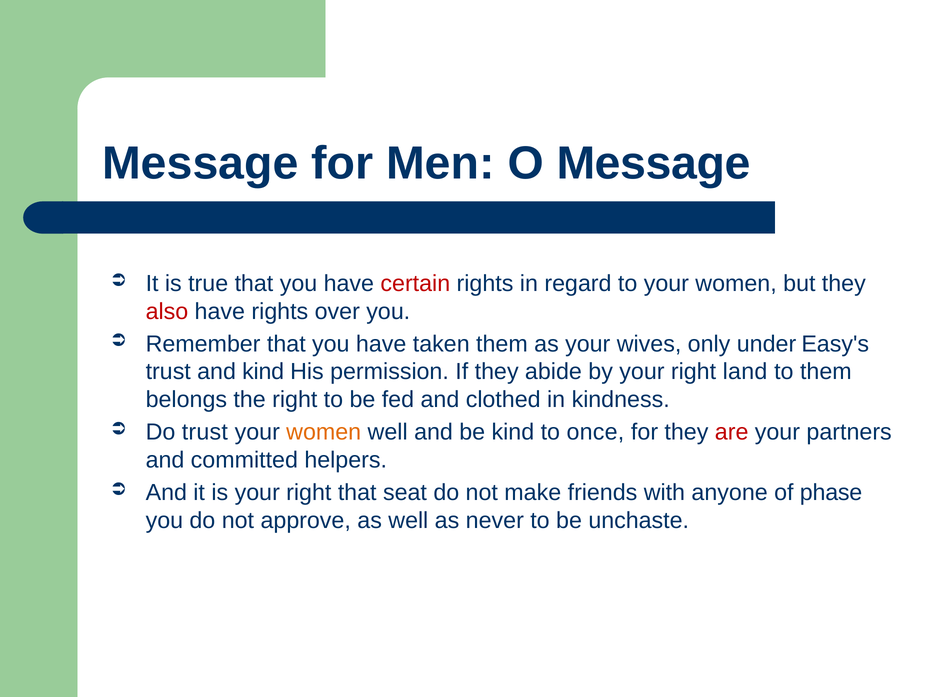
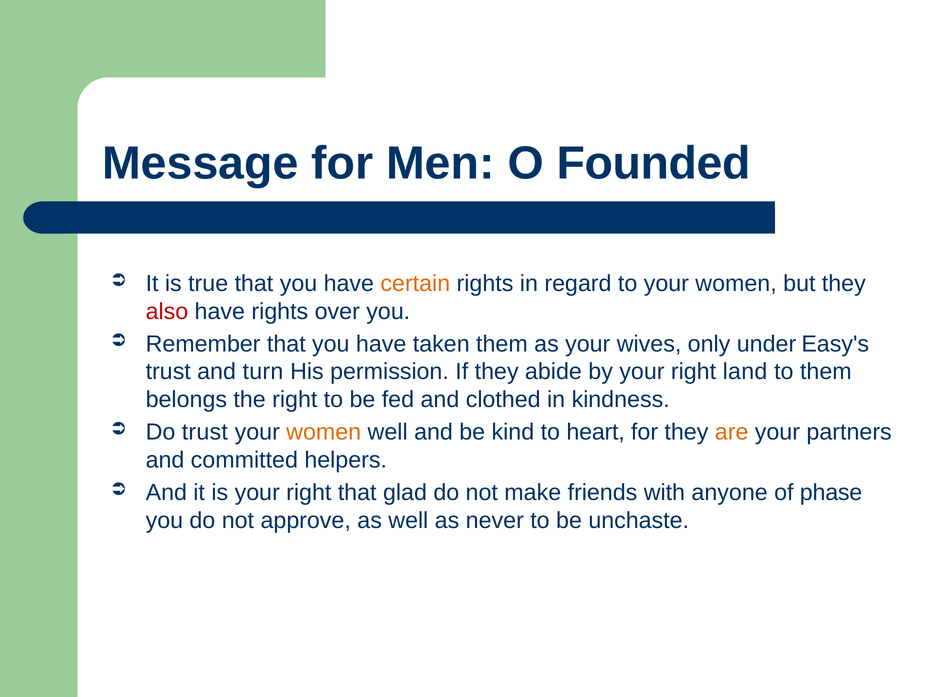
O Message: Message -> Founded (654, 164)
certain colour: red -> orange (415, 284)
and kind: kind -> turn (263, 372)
once: once -> heart (596, 433)
are colour: red -> orange (732, 433)
seat: seat -> glad (405, 493)
